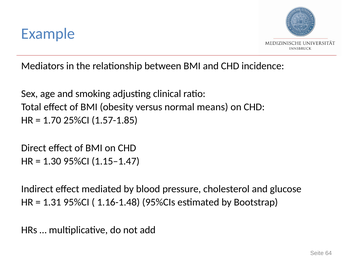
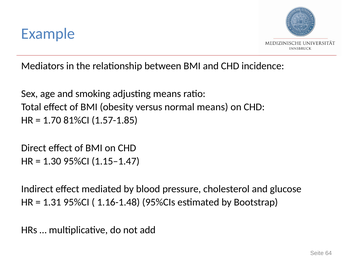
adjusting clinical: clinical -> means (167, 94)
25%CI: 25%CI -> 81%CI (76, 120)
